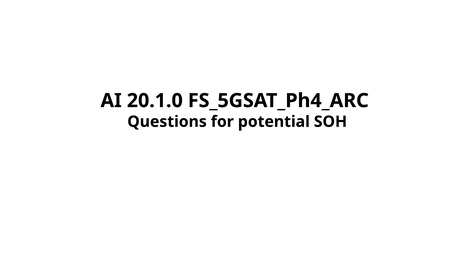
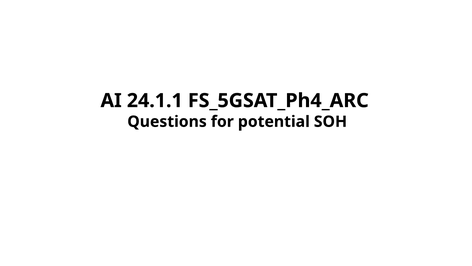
20.1.0: 20.1.0 -> 24.1.1 (155, 100)
